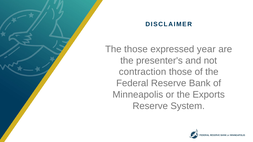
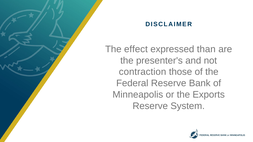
The those: those -> effect (136, 49)
year: year -> than (206, 49)
